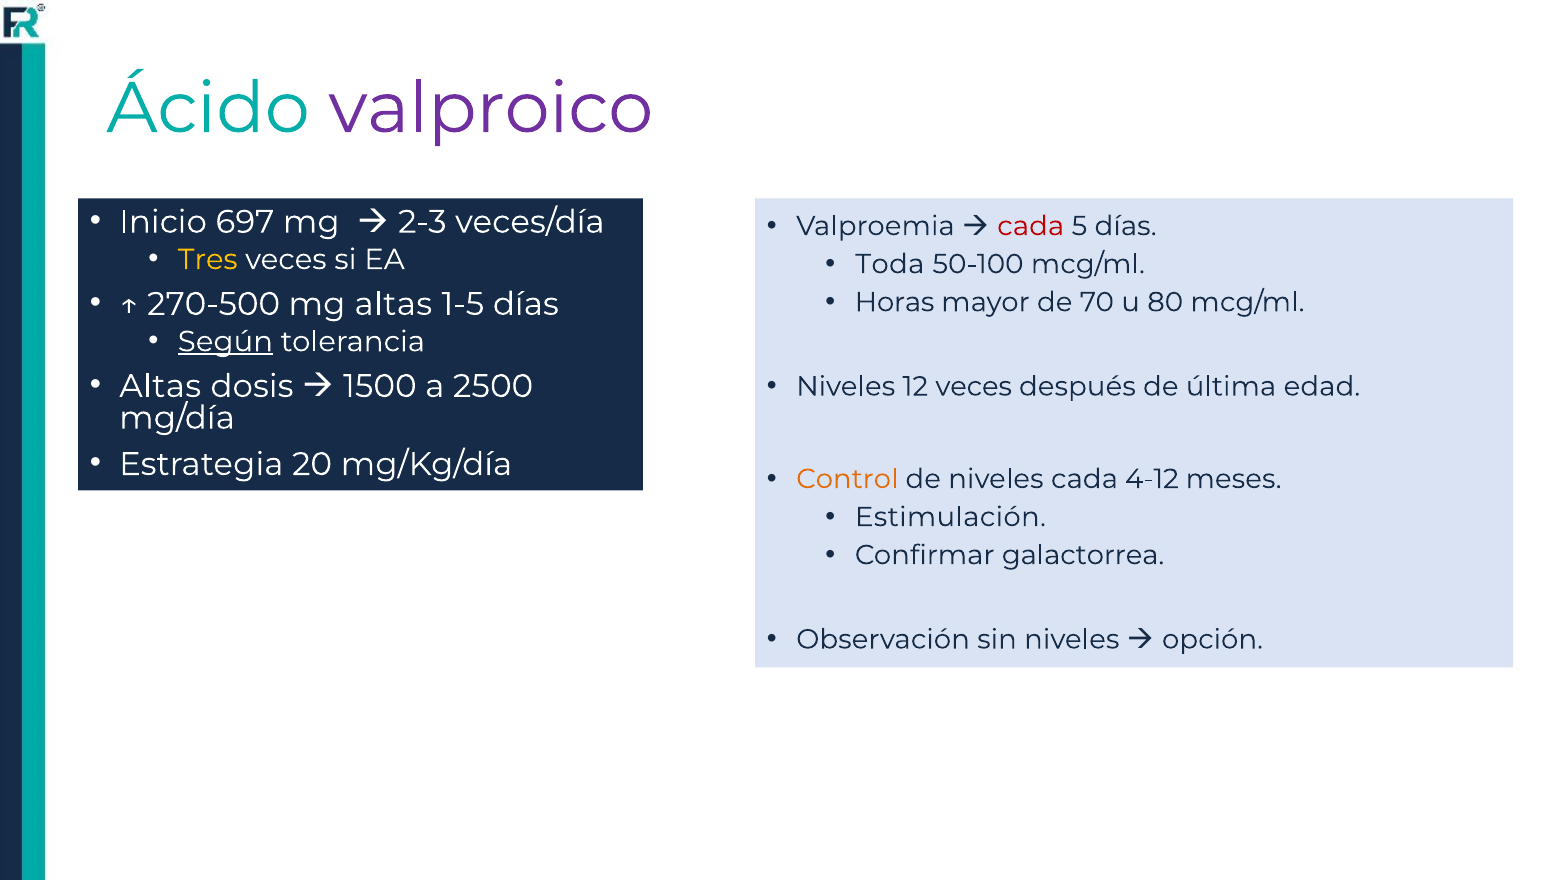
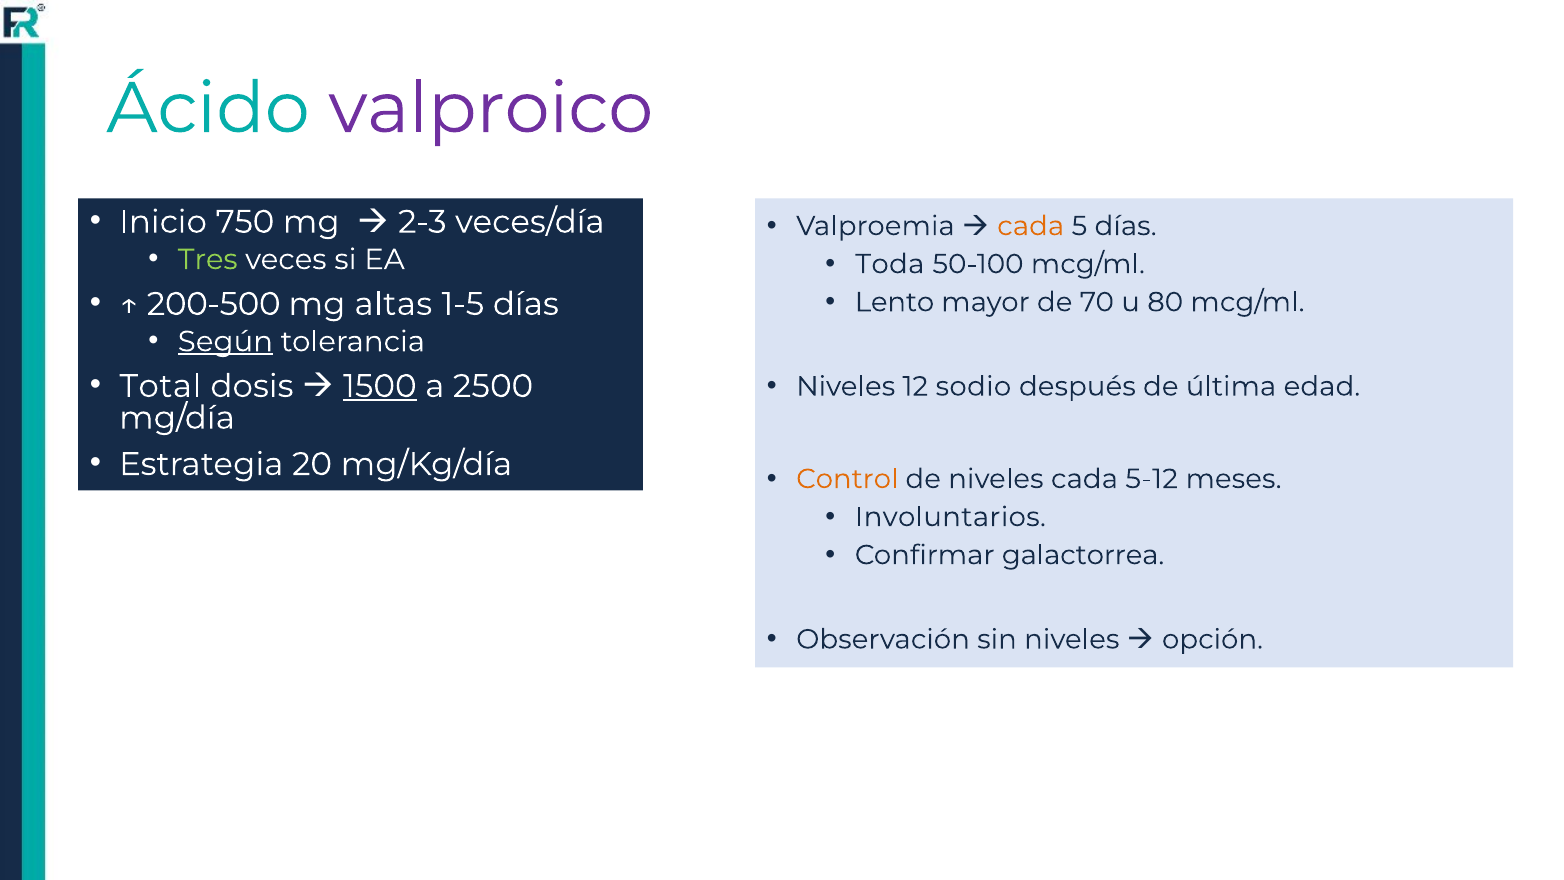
697: 697 -> 750 (245, 222)
cada colour: red -> orange (1031, 226)
Tres colour: yellow -> light green (208, 259)
270-500: 270-500 -> 200-500 (214, 304)
Horas: Horas -> Lento (894, 302)
Altas: Altas -> Total (160, 386)
1500 underline: none -> present (380, 386)
12 veces: veces -> sodio (973, 386)
4-12: 4-12 -> 5-12 (1152, 479)
Estimulación: Estimulación -> Involuntarios (950, 517)
